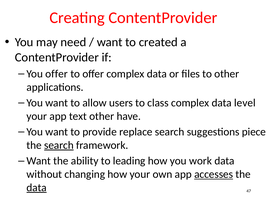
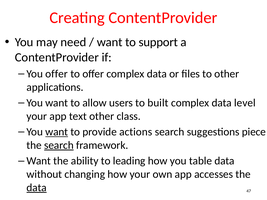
created: created -> support (158, 42)
class: class -> built (158, 103)
have: have -> class (129, 116)
want underline: none -> present (57, 132)
replace: replace -> actions (136, 132)
work: work -> table (201, 161)
accesses underline: present -> none (214, 174)
